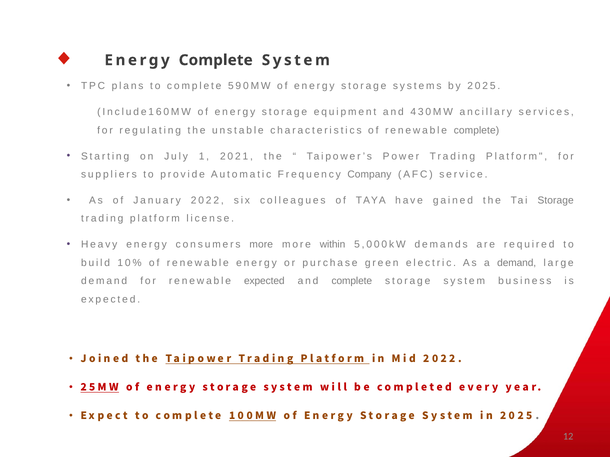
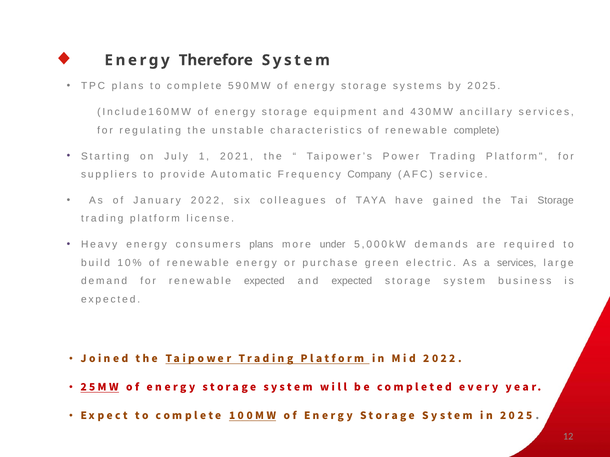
Energy Complete: Complete -> Therefore (216, 60)
consumers more: more -> plans (261, 245)
within: within -> under (333, 245)
a demand: demand -> services (517, 263)
and complete: complete -> expected (352, 281)
